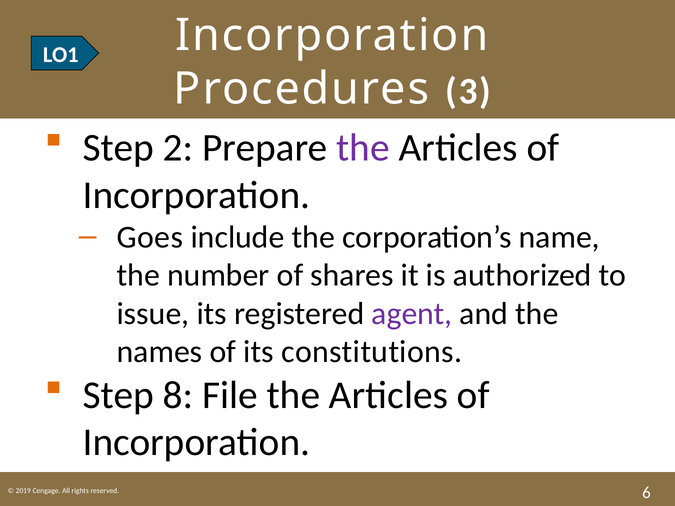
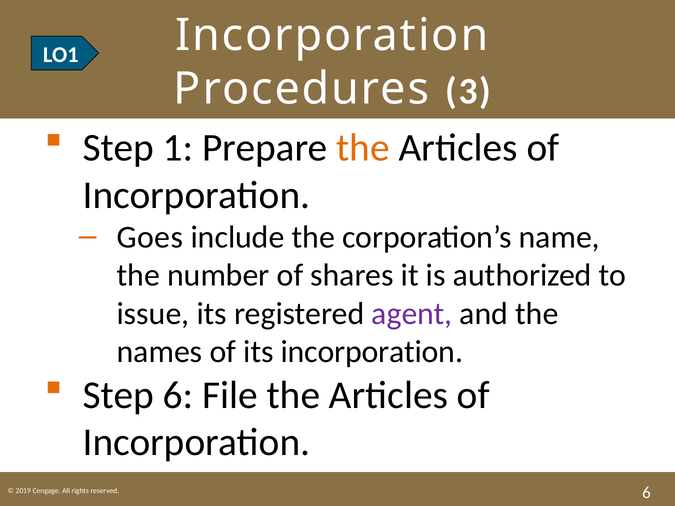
2: 2 -> 1 (178, 148)
the colour: purple -> orange (363, 148)
its constitutions: constitutions -> incorporation (372, 352)
Step 8: 8 -> 6 (178, 395)
